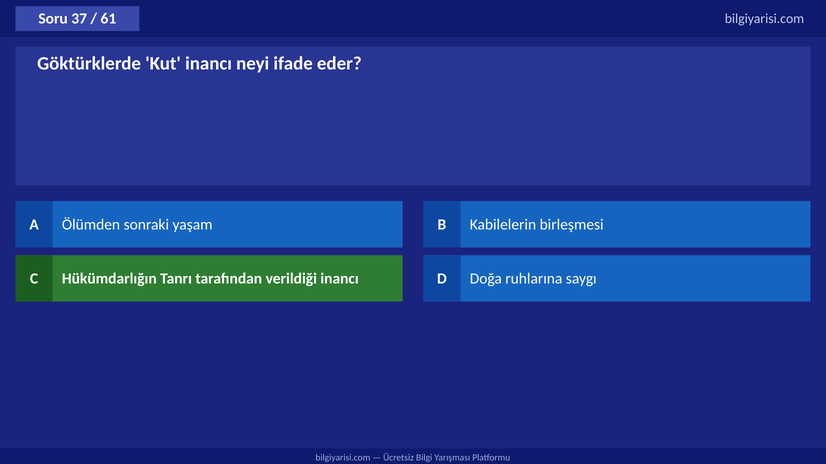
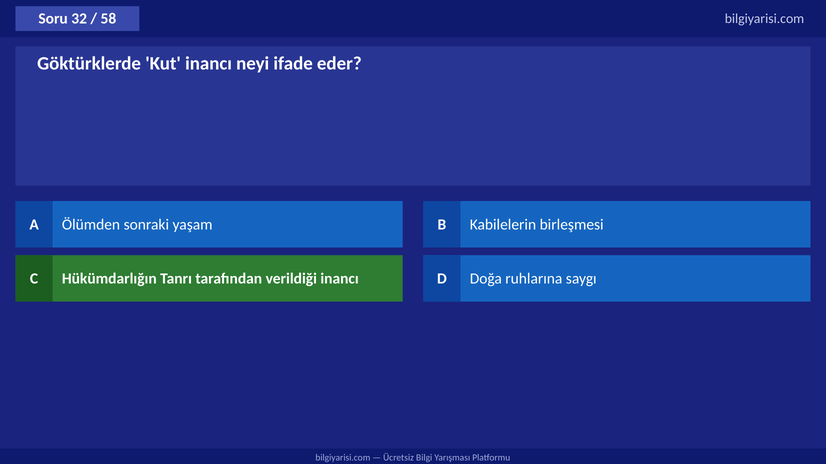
37: 37 -> 32 (79, 19)
61: 61 -> 58 (108, 19)
